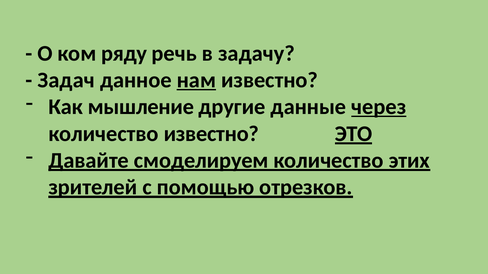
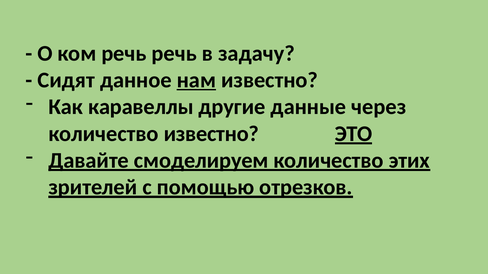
ком ряду: ряду -> речь (124, 53)
Задач: Задач -> Сидят (66, 80)
мышление: мышление -> каравеллы (141, 107)
через underline: present -> none (379, 107)
